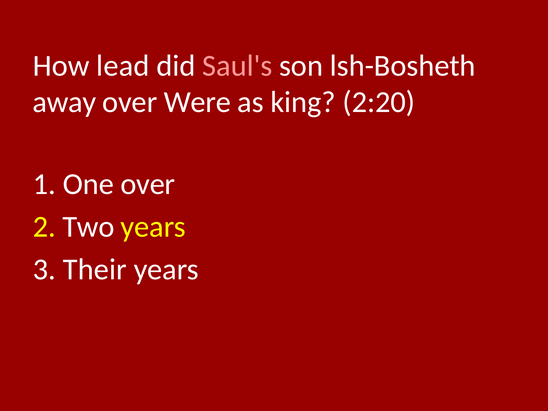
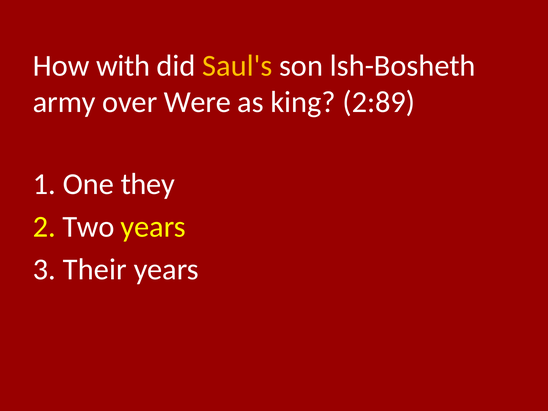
lead: lead -> with (123, 66)
Saul's colour: pink -> yellow (237, 66)
away: away -> army (64, 102)
2:20: 2:20 -> 2:89 (379, 102)
One over: over -> they (148, 184)
